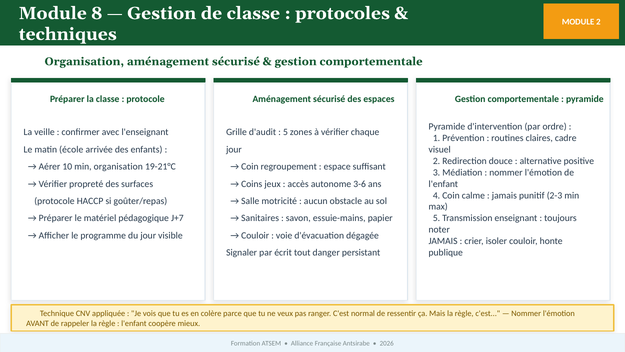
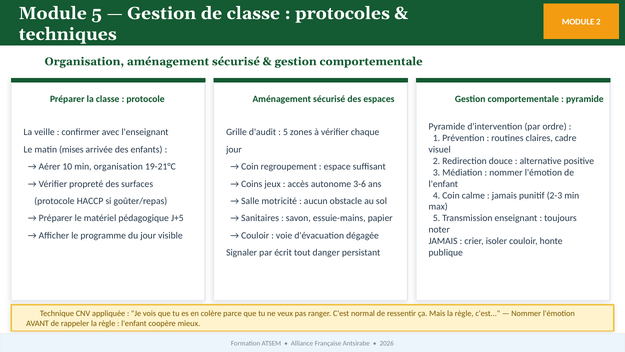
Module 8: 8 -> 5 (97, 13)
école: école -> mises (71, 149)
J+7: J+7 -> J+5 (177, 218)
